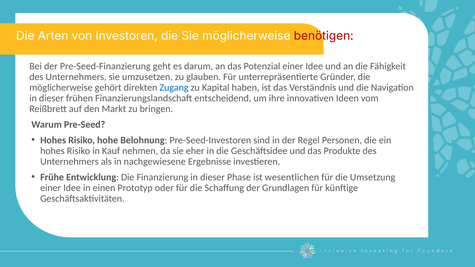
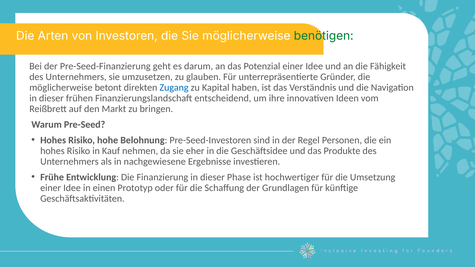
benötigen colour: red -> green (324, 36)
gehört: gehört -> betont (108, 88)
wesentlichen: wesentlichen -> hochwertiger (292, 177)
